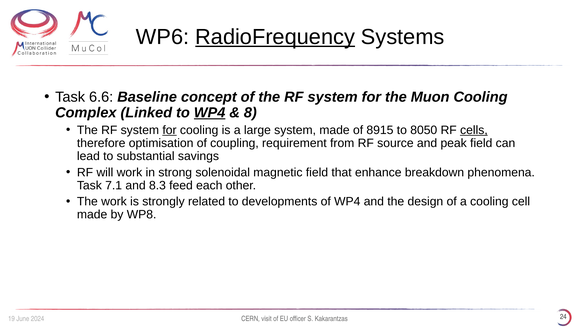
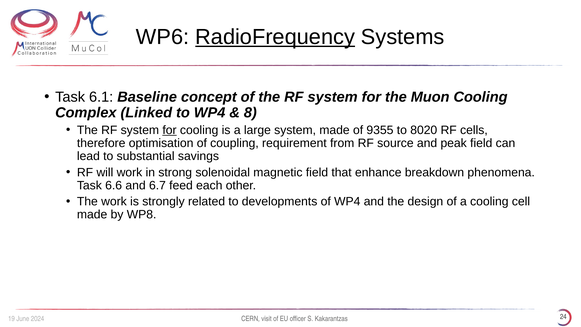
6.6: 6.6 -> 6.1 (101, 97)
WP4 underline: present -> none (210, 113)
8915: 8915 -> 9355 (380, 130)
8050: 8050 -> 8020 (424, 130)
cells underline: present -> none (474, 130)
7.1: 7.1 -> 6.6 (114, 185)
8.3: 8.3 -> 6.7 (157, 185)
